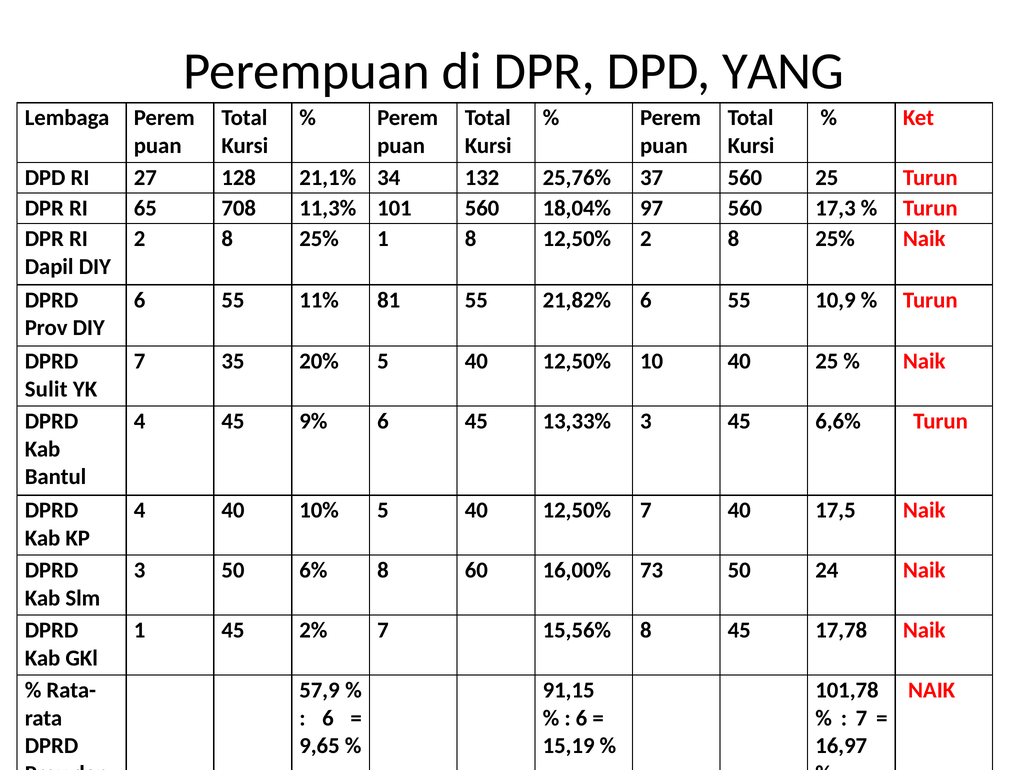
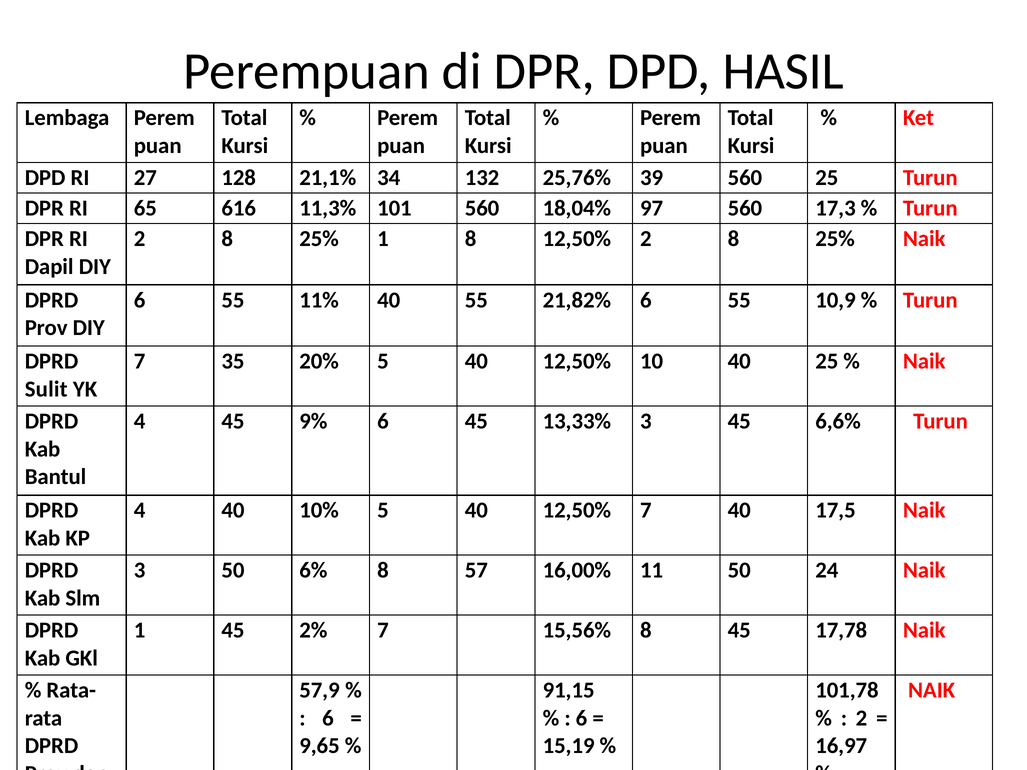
YANG: YANG -> HASIL (783, 71)
37: 37 -> 39 (652, 178)
708: 708 -> 616 (239, 208)
11% 81: 81 -> 40 (389, 300)
60: 60 -> 57 (476, 571)
73: 73 -> 11 (652, 571)
7: 7 -> 2 (861, 718)
